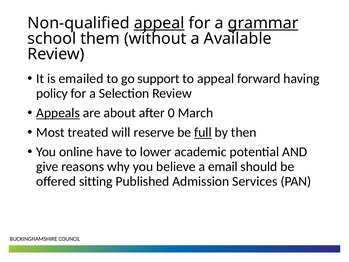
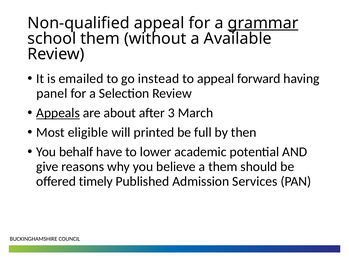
appeal underline: present -> none (159, 23)
support: support -> instead (159, 79)
policy: policy -> panel (52, 93)
0: 0 -> 3 (171, 113)
treated: treated -> eligible (88, 132)
reserve: reserve -> printed (154, 132)
full underline: present -> none (203, 132)
online: online -> behalf (76, 152)
a email: email -> them (223, 167)
sitting: sitting -> timely (96, 181)
